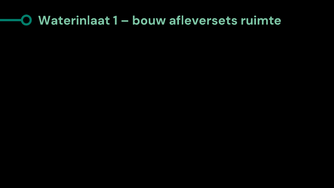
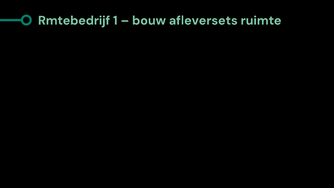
Waterinlaat: Waterinlaat -> Rmtebedrijf (74, 20)
